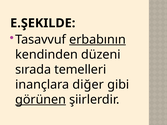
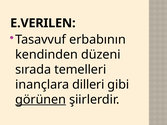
E.ŞEKILDE: E.ŞEKILDE -> E.VERILEN (43, 23)
erbabının underline: present -> none (97, 40)
diğer: diğer -> dilleri (88, 85)
